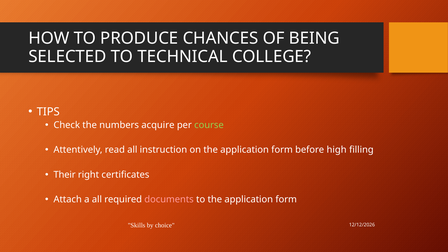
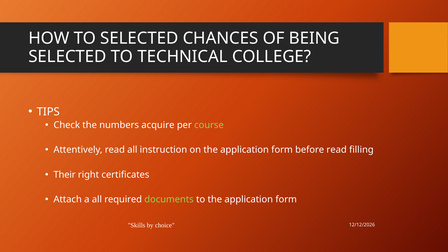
TO PRODUCE: PRODUCE -> SELECTED (139, 38)
before high: high -> read (337, 150)
documents colour: pink -> light green (169, 200)
